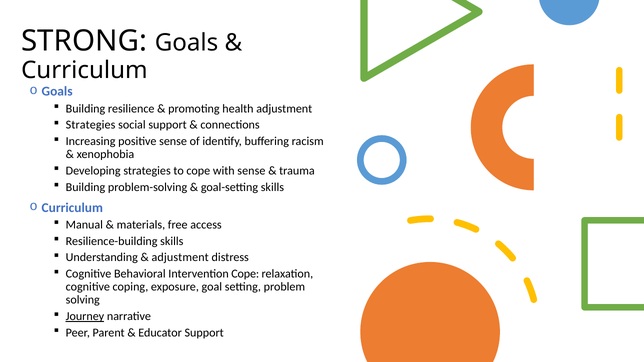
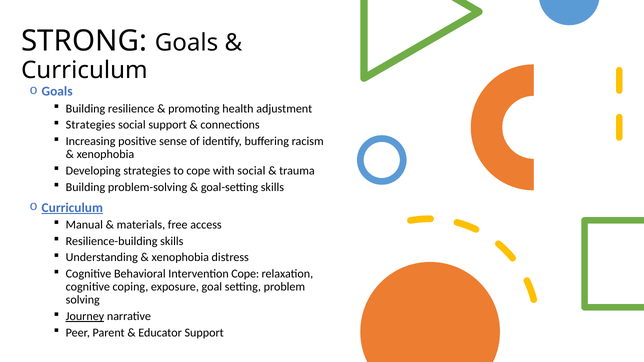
with sense: sense -> social (251, 171)
Curriculum underline: none -> present (72, 208)
adjustment: adjustment -> xenophobia (180, 258)
